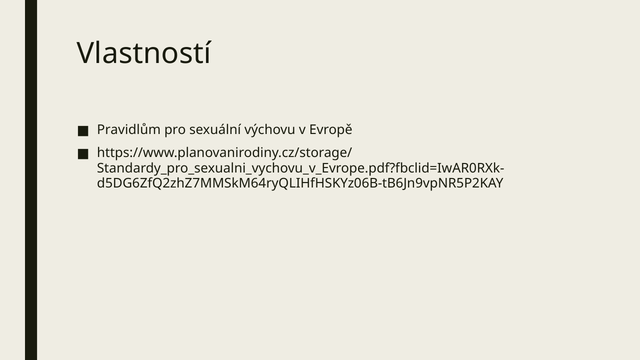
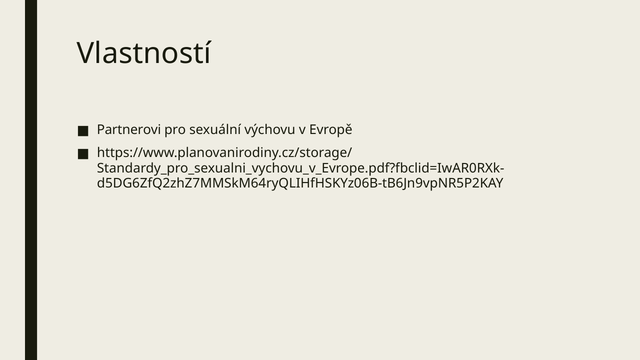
Pravidlům: Pravidlům -> Partnerovi (129, 130)
